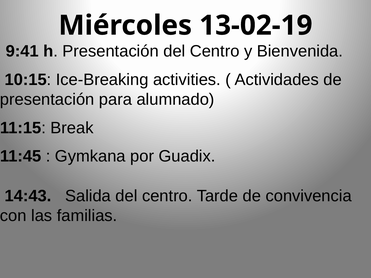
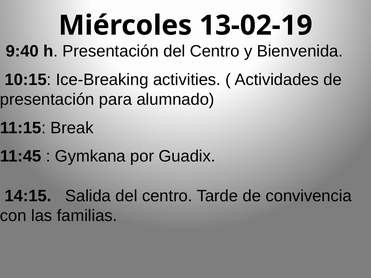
9:41: 9:41 -> 9:40 (22, 51)
14:43: 14:43 -> 14:15 (28, 196)
